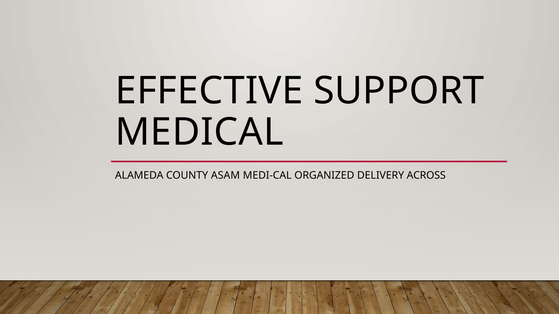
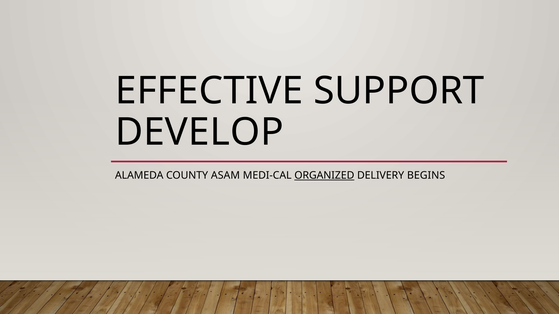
MEDICAL: MEDICAL -> DEVELOP (199, 132)
ORGANIZED underline: none -> present (324, 176)
ACROSS: ACROSS -> BEGINS (426, 176)
